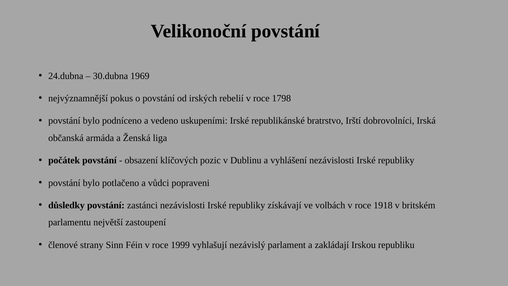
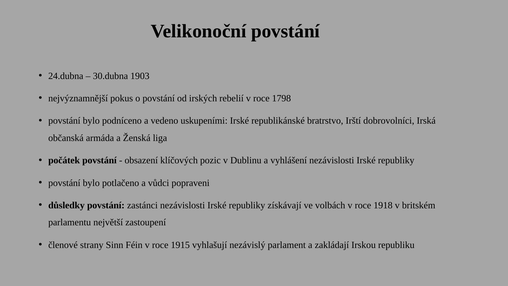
1969: 1969 -> 1903 (140, 76)
1999: 1999 -> 1915 (180, 245)
